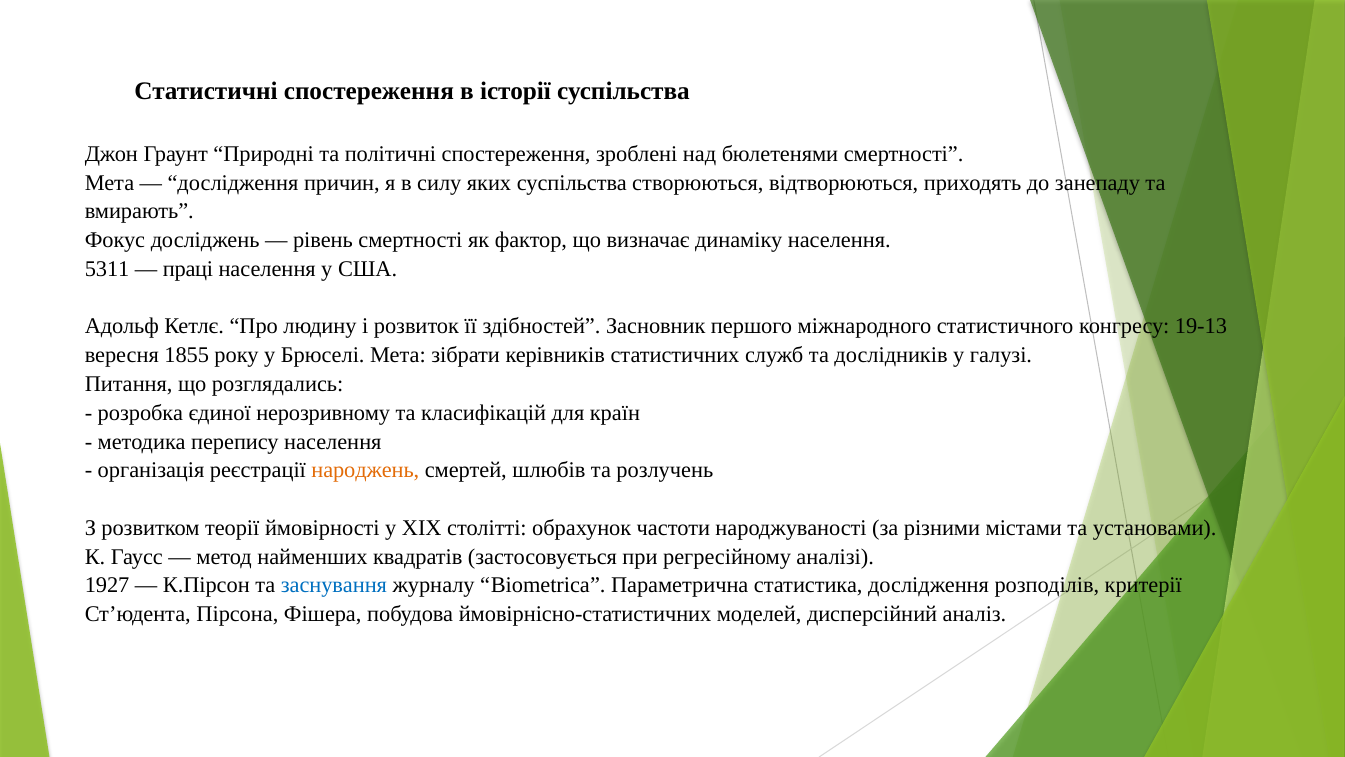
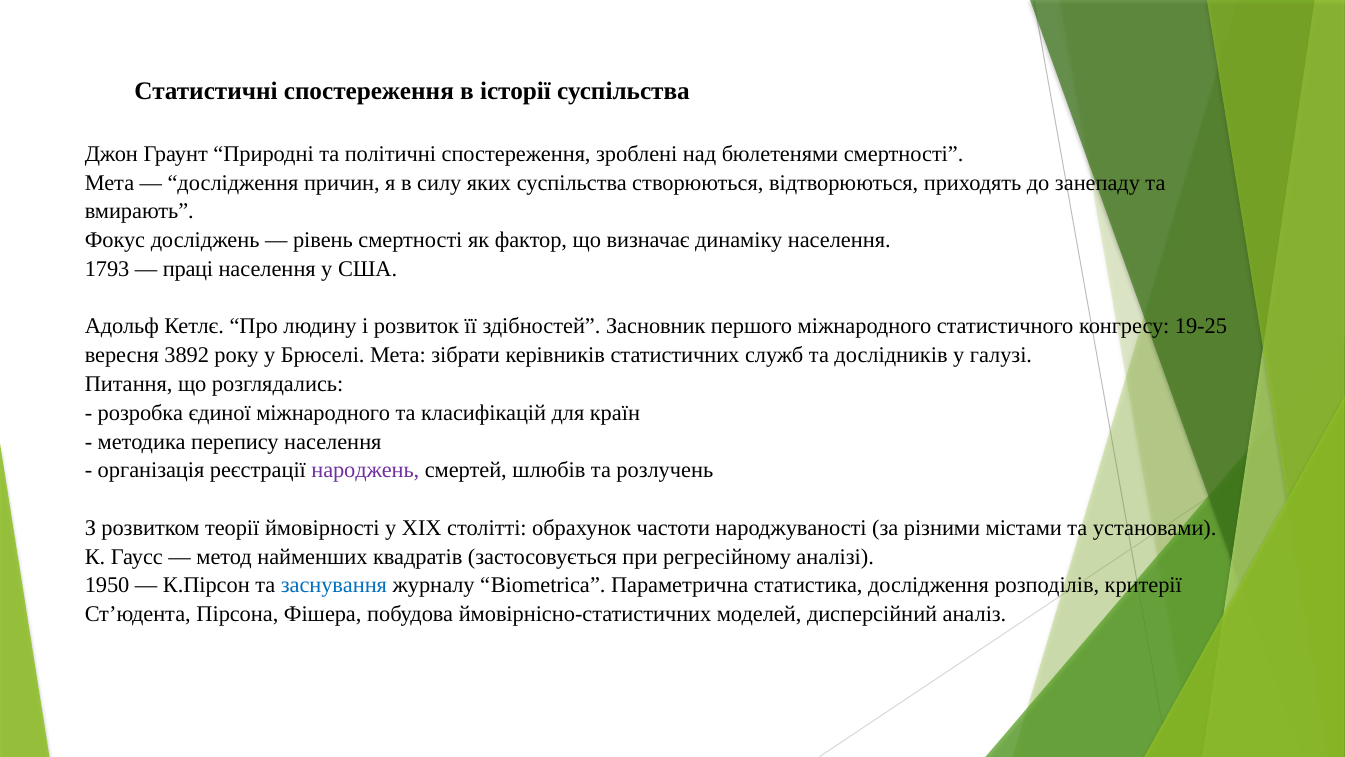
5311: 5311 -> 1793 (107, 269)
19-13: 19-13 -> 19-25 (1201, 326)
1855: 1855 -> 3892 (187, 355)
єдиної нерозривному: нерозривному -> міжнародного (323, 413)
народжень colour: orange -> purple (365, 470)
1927: 1927 -> 1950 (107, 585)
